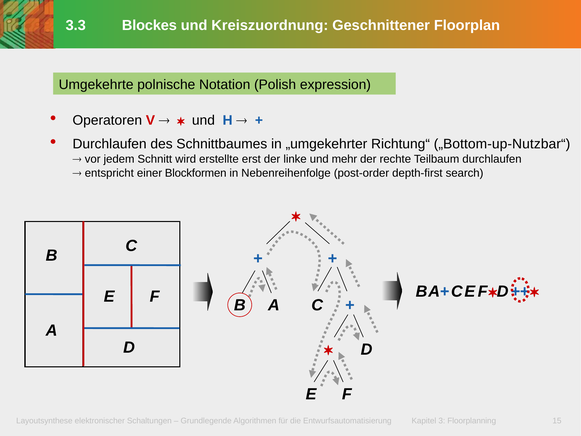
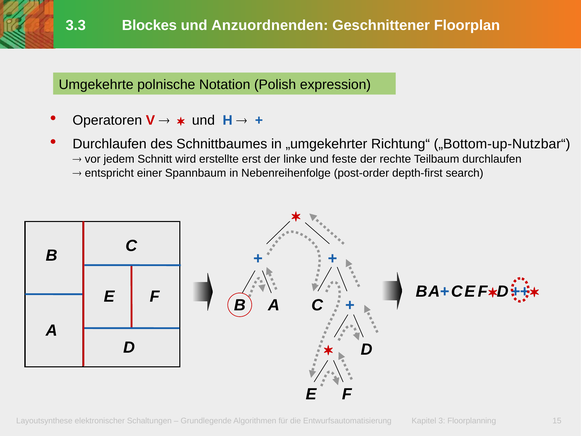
Kreiszuordnung: Kreiszuordnung -> Anzuordnenden (270, 25)
mehr: mehr -> feste (344, 159)
Blockformen: Blockformen -> Spannbaum (196, 173)
